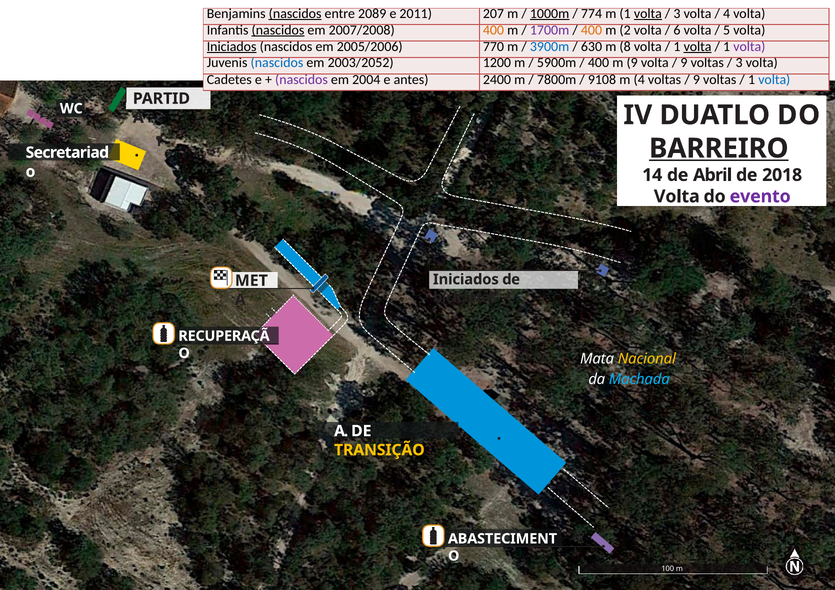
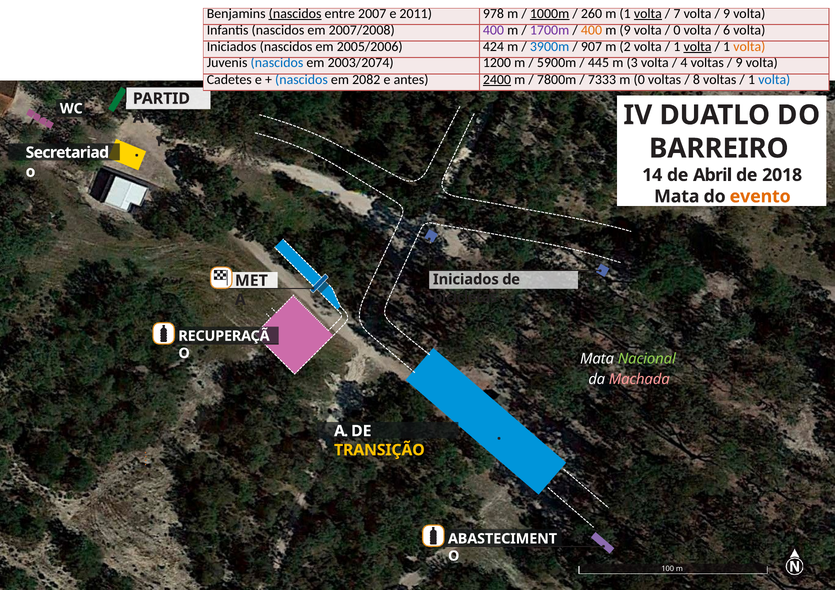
2089: 2089 -> 2007 (372, 14)
207: 207 -> 978 (493, 14)
774: 774 -> 260 (591, 14)
3: 3 -> 7 (677, 14)
4: 4 -> 9 (727, 14)
nascidos underline: present -> none (278, 30)
400 colour: orange -> purple (493, 30)
m 2: 2 -> 9 (625, 30)
6: 6 -> 0 (677, 30)
5: 5 -> 6 (727, 30)
Iniciados underline: present -> none (232, 46)
770: 770 -> 424 (493, 46)
630: 630 -> 907 (591, 46)
8: 8 -> 2 (625, 46)
volta colour: purple -> orange (749, 46)
2003/2052: 2003/2052 -> 2003/2074 (361, 63)
400: 400 -> 445 (598, 63)
m 9: 9 -> 3 (632, 63)
9: 9 -> 4 (684, 63)
3: 3 -> 9 (739, 63)
nascidos colour: purple -> blue (301, 80)
2004: 2004 -> 2082 (366, 80)
2400 underline: none -> present (497, 80)
9108: 9108 -> 7333 (602, 80)
m 4: 4 -> 0 (639, 80)
9: 9 -> 8 (696, 80)
BARREIRO underline: present -> none (719, 149)
Volta: Volta -> Mata (677, 197)
evento colour: purple -> orange (760, 197)
Nacional colour: yellow -> light green (647, 359)
Machada colour: light blue -> pink (639, 379)
